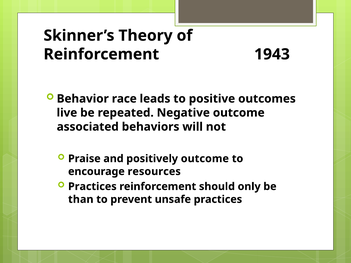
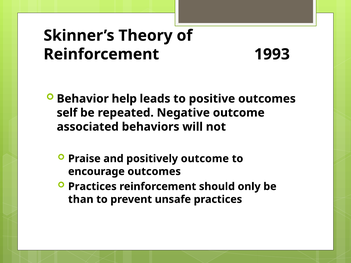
1943: 1943 -> 1993 (272, 54)
race: race -> help (124, 99)
live: live -> self (67, 113)
encourage resources: resources -> outcomes (154, 172)
